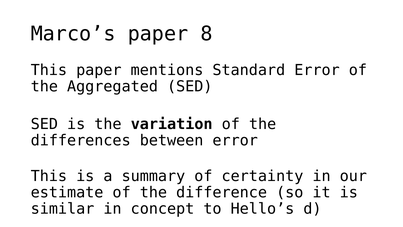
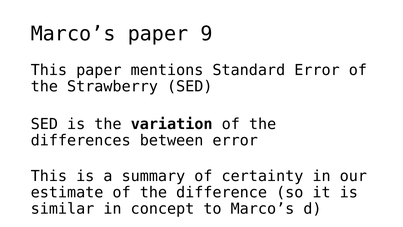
8: 8 -> 9 (206, 34)
Aggregated: Aggregated -> Strawberry (113, 86)
to Hello’s: Hello’s -> Marco’s (262, 209)
